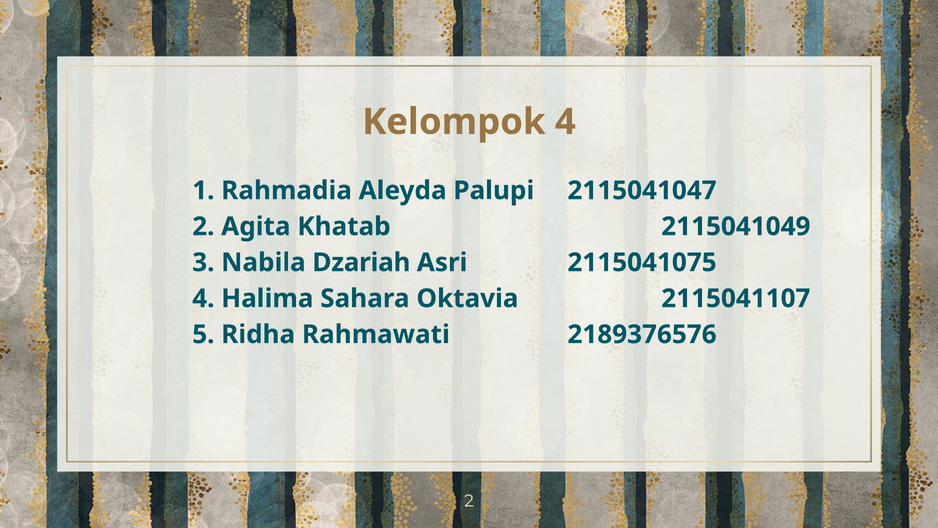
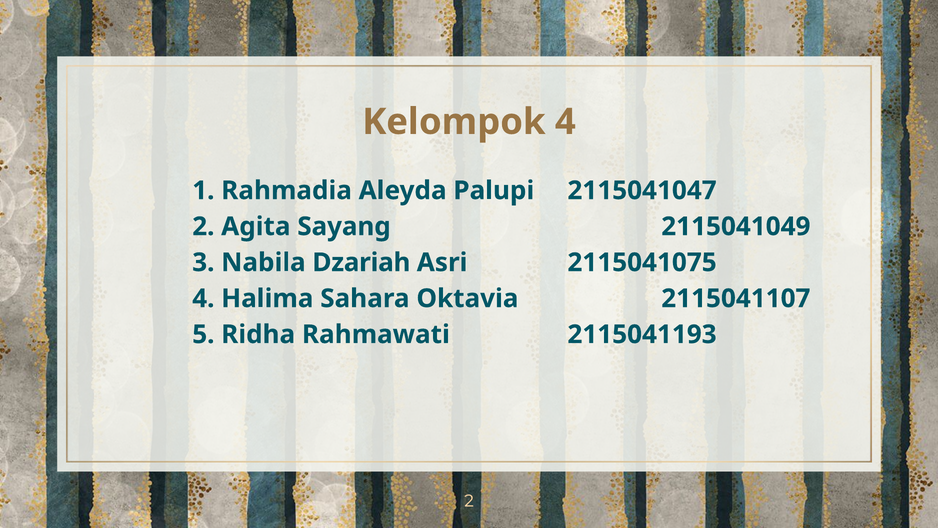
Khatab: Khatab -> Sayang (344, 226)
2189376576: 2189376576 -> 2115041193 (642, 334)
